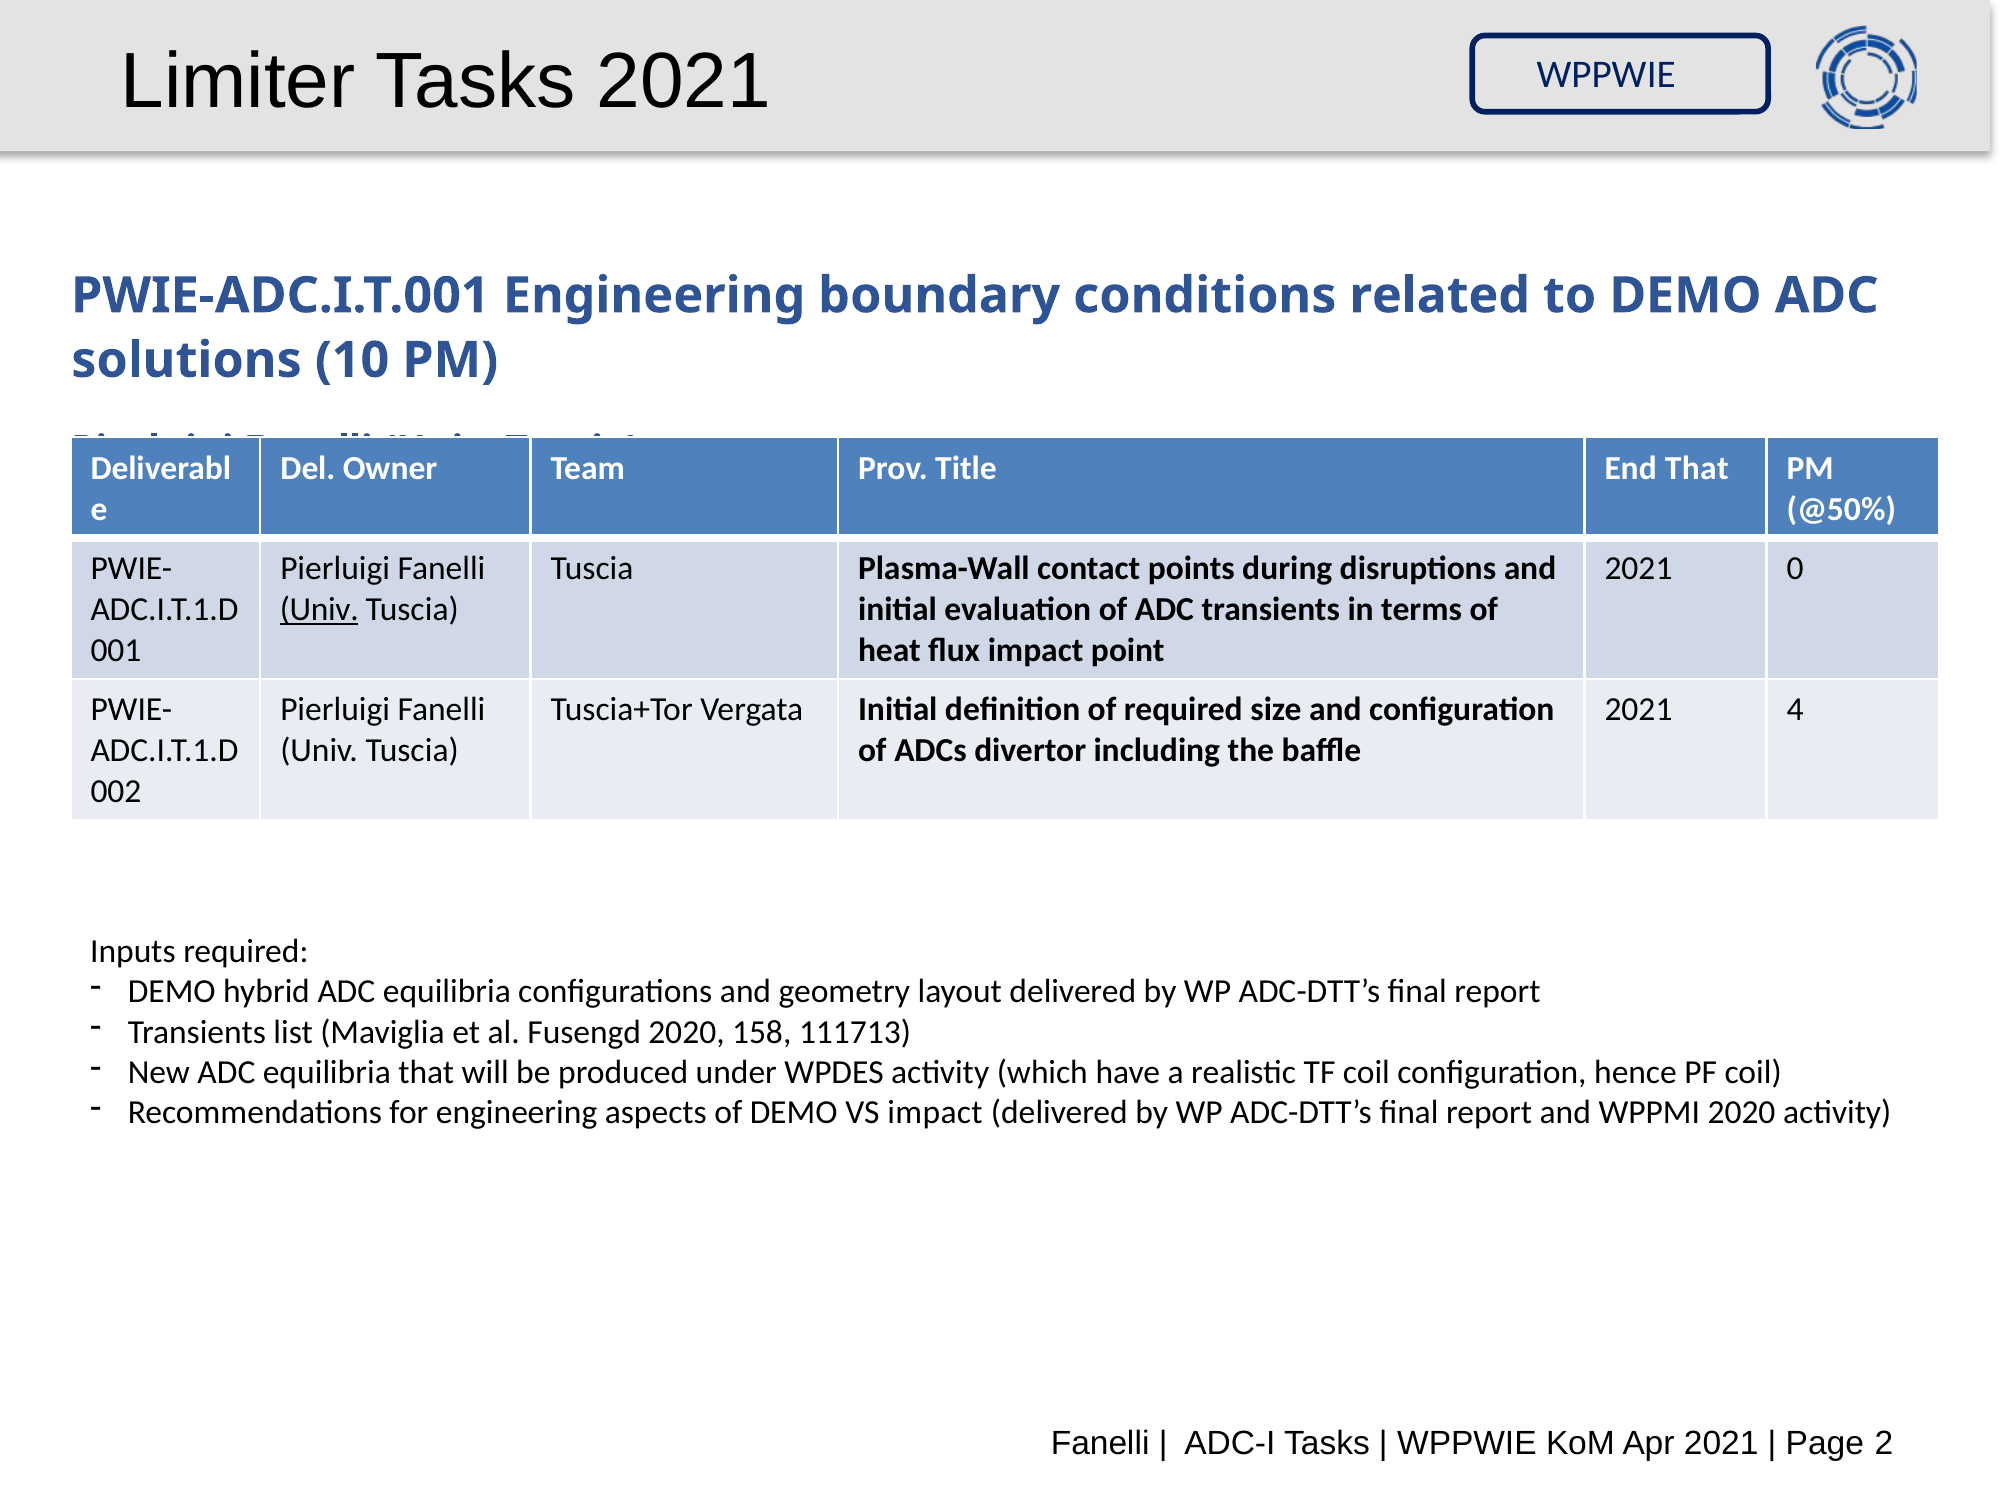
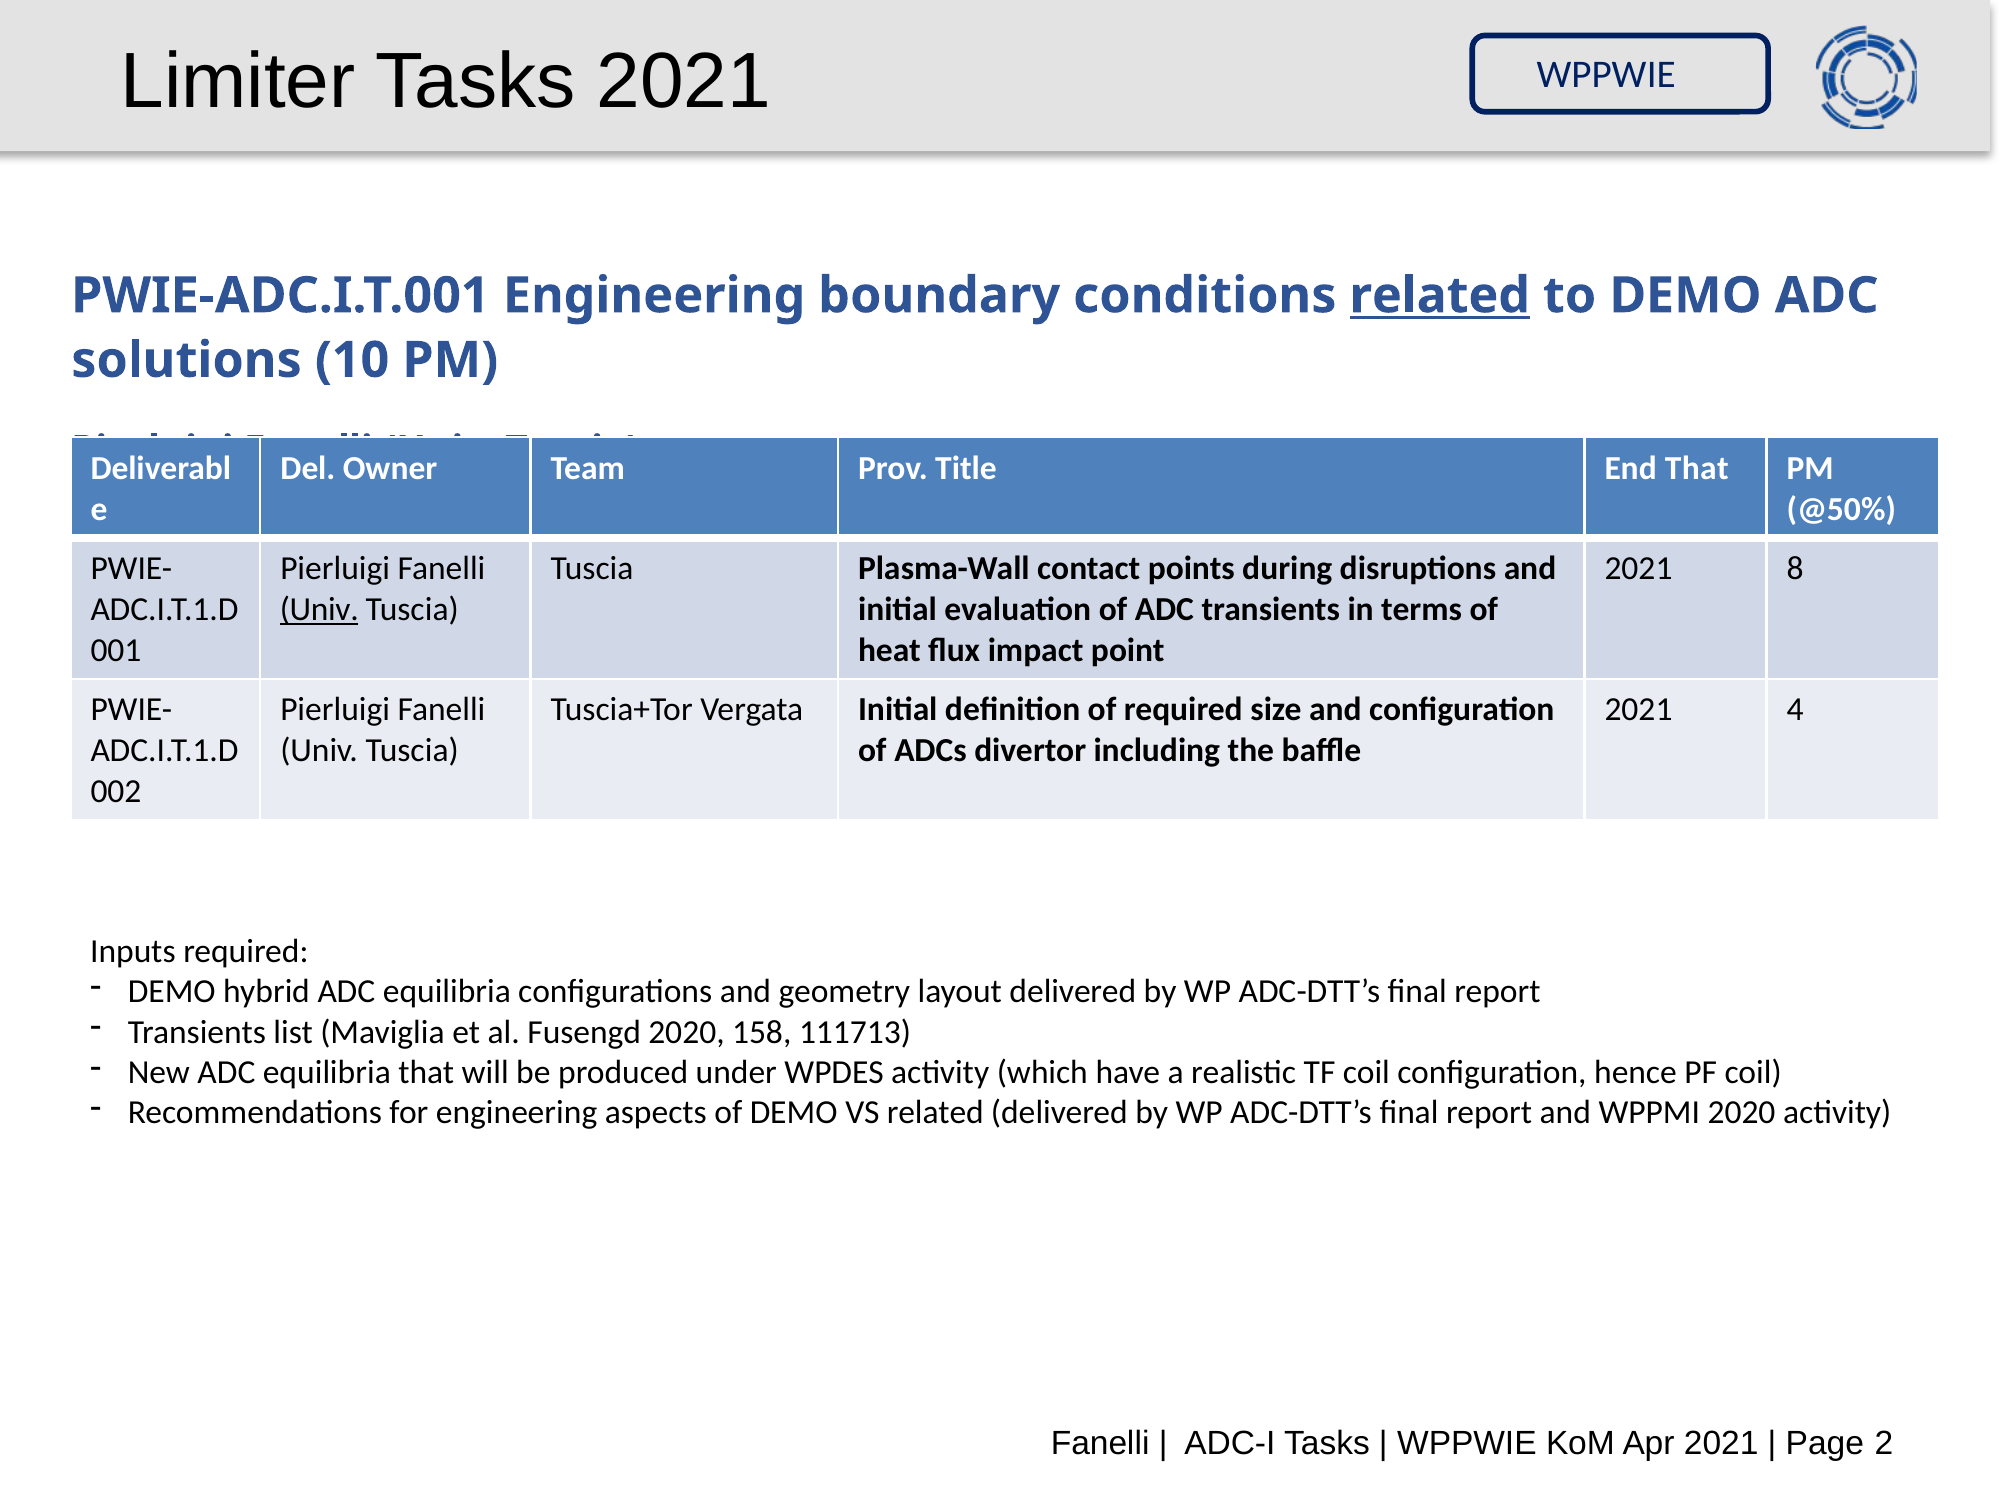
related underline: none -> present (1440, 296)
0: 0 -> 8 (1795, 569)
VS impact: impact -> related (935, 1112)
